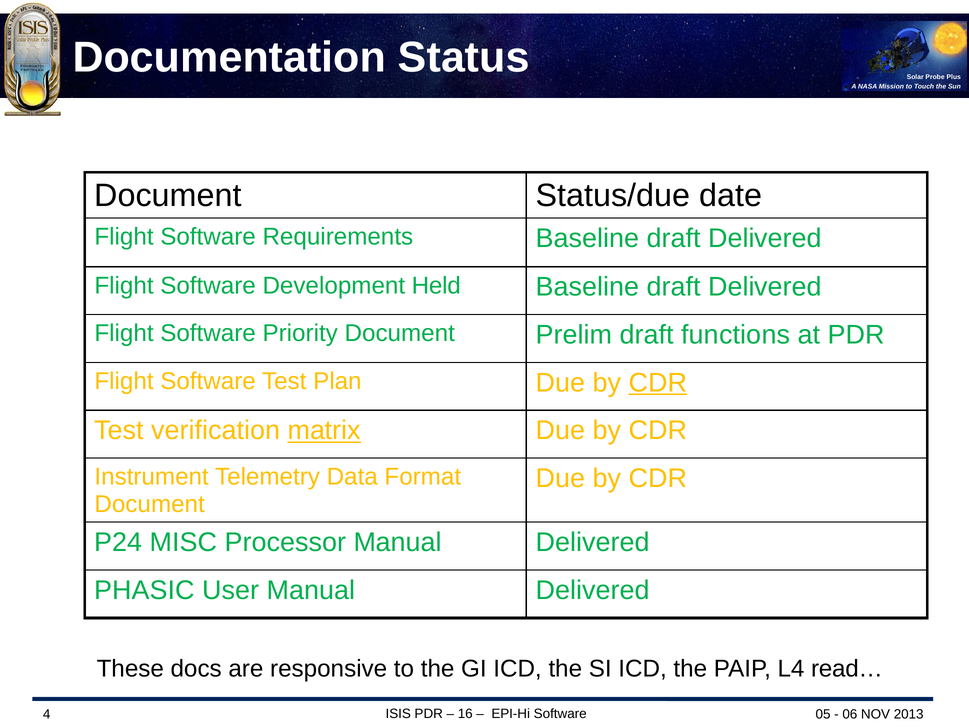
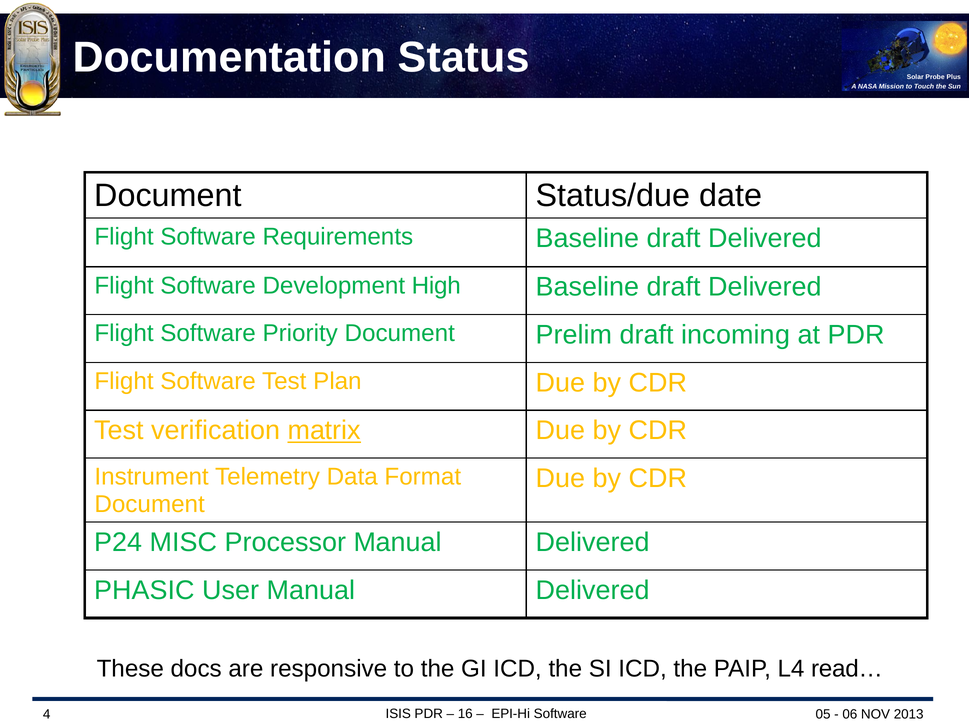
Held: Held -> High (436, 285)
functions: functions -> incoming (736, 335)
CDR underline: present -> none (658, 383)
